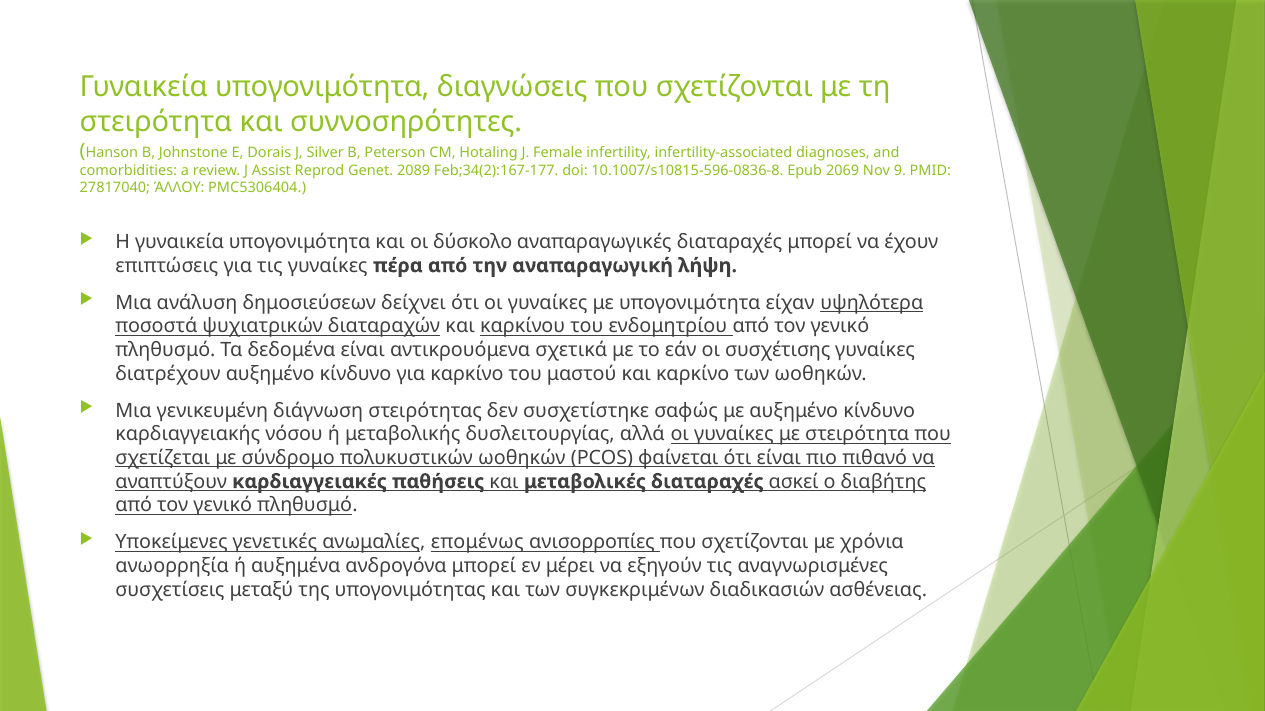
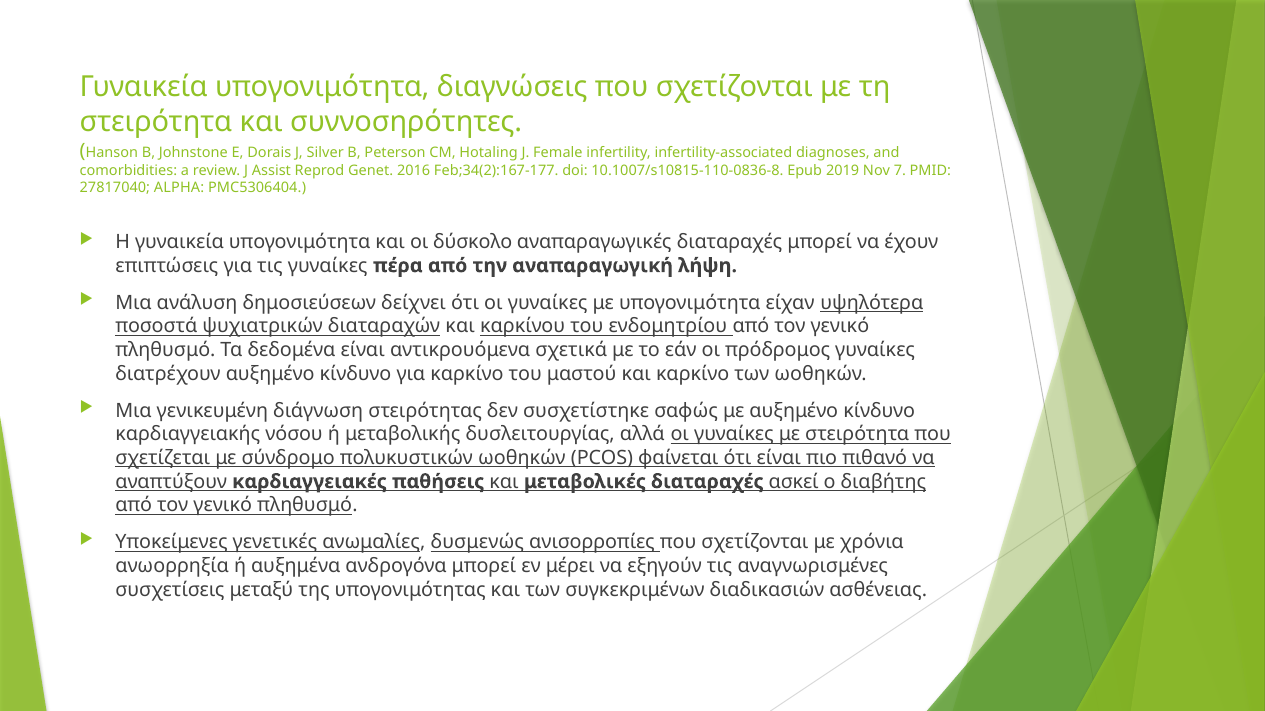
2089: 2089 -> 2016 (414, 171)
10.1007/s10815-596-0836-8: 10.1007/s10815-596-0836-8 -> 10.1007/s10815-110-0836-8 (687, 171)
2069: 2069 -> 2019 (843, 171)
9: 9 -> 7 (900, 171)
ΆΛΛΟΥ: ΆΛΛΟΥ -> ALPHA (179, 188)
συσχέτισης: συσχέτισης -> πρόδρομος (778, 350)
επομένως: επομένως -> δυσμενώς (477, 543)
